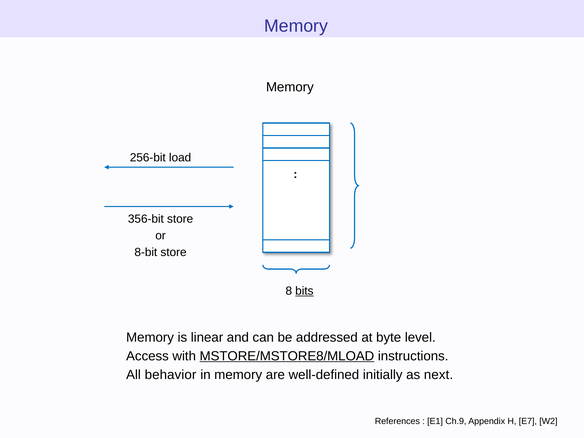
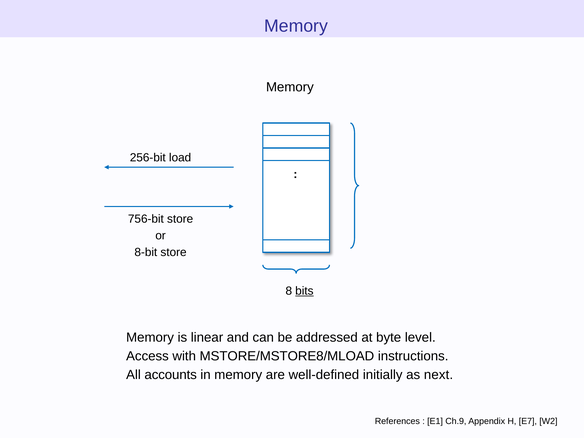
356-bit: 356-bit -> 756-bit (146, 219)
MSTORE/MSTORE8/MLOAD underline: present -> none (287, 356)
behavior: behavior -> accounts (171, 375)
